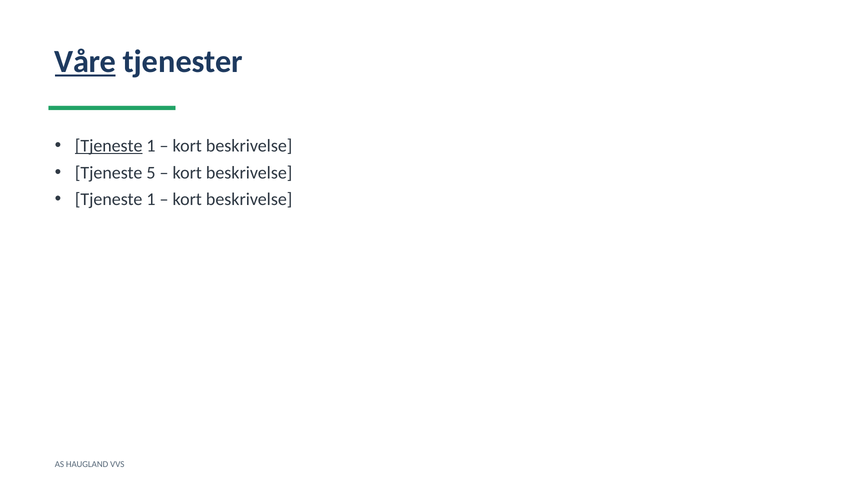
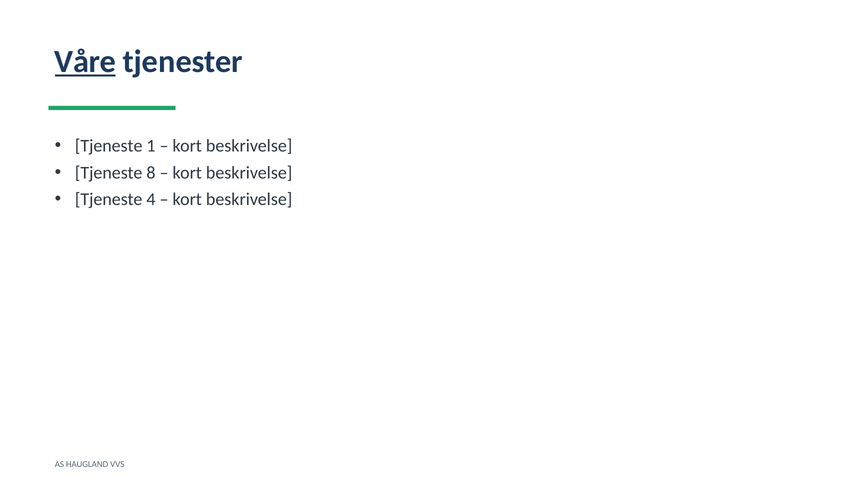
Tjeneste underline: present -> none (109, 146)
5: 5 -> 8 (151, 173)
1: 1 -> 4 (151, 200)
